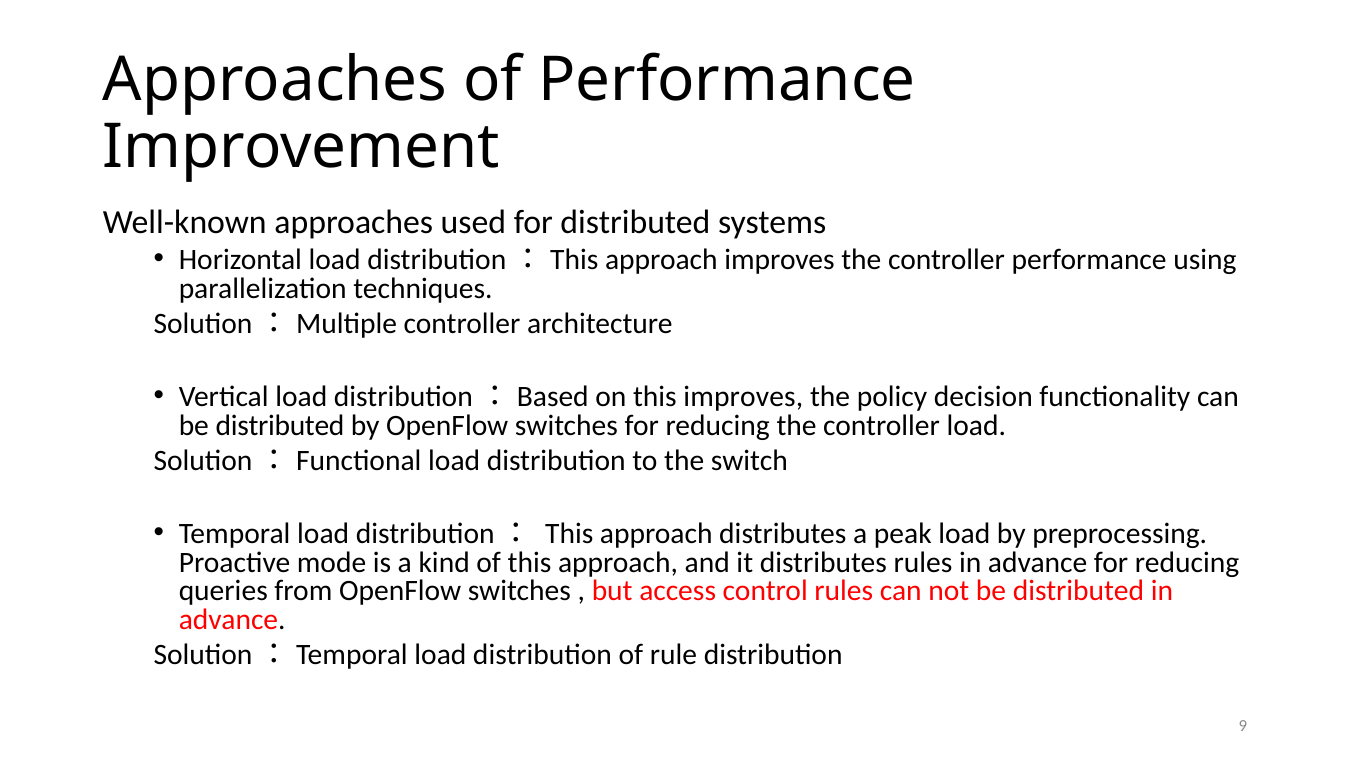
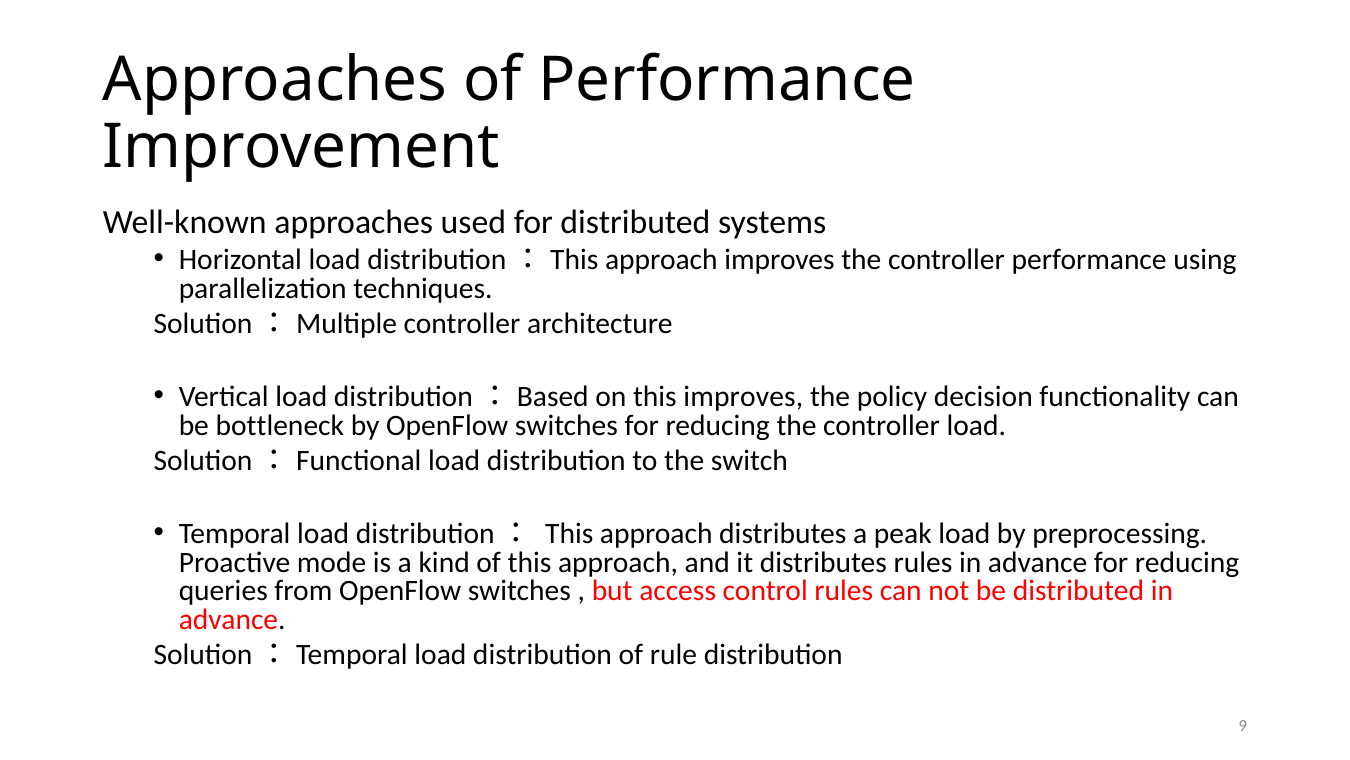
distributed: distributed -> bottleneck (280, 425)
